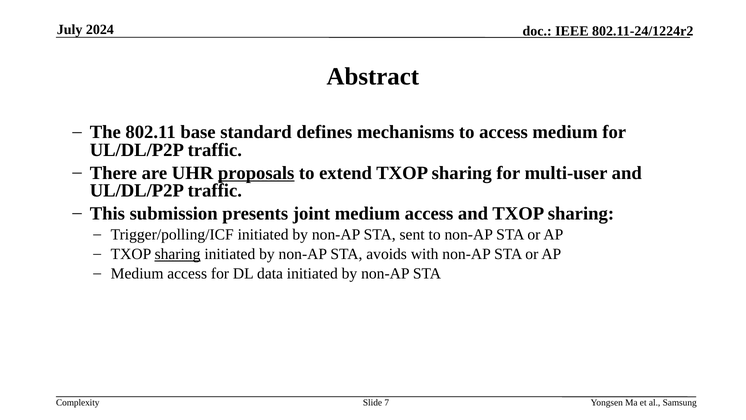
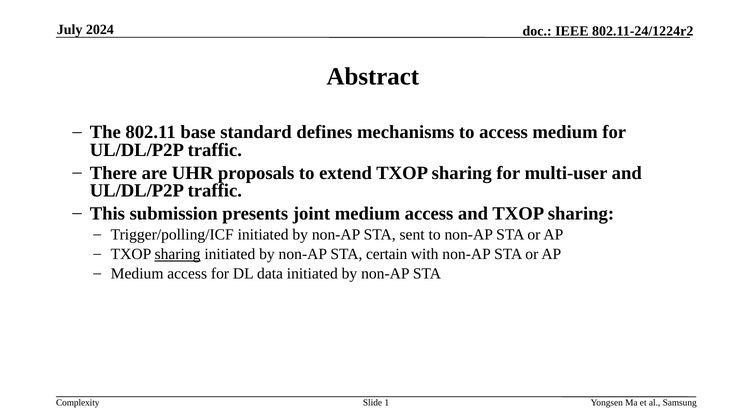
proposals underline: present -> none (256, 173)
avoids: avoids -> certain (387, 254)
7: 7 -> 1 (387, 402)
